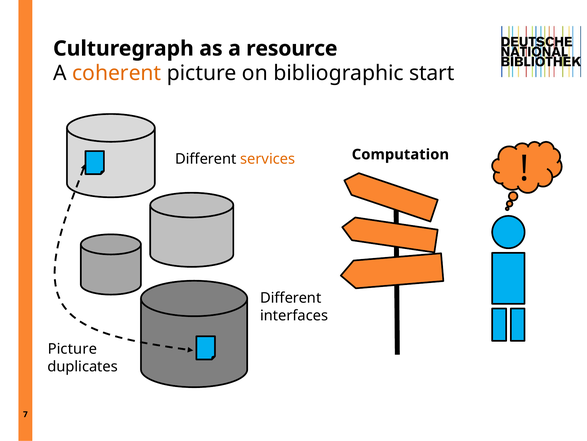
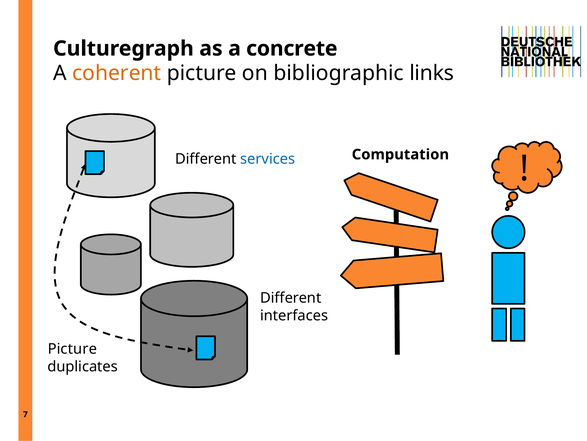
resource: resource -> concrete (292, 48)
start: start -> links (432, 73)
services colour: orange -> blue (268, 159)
